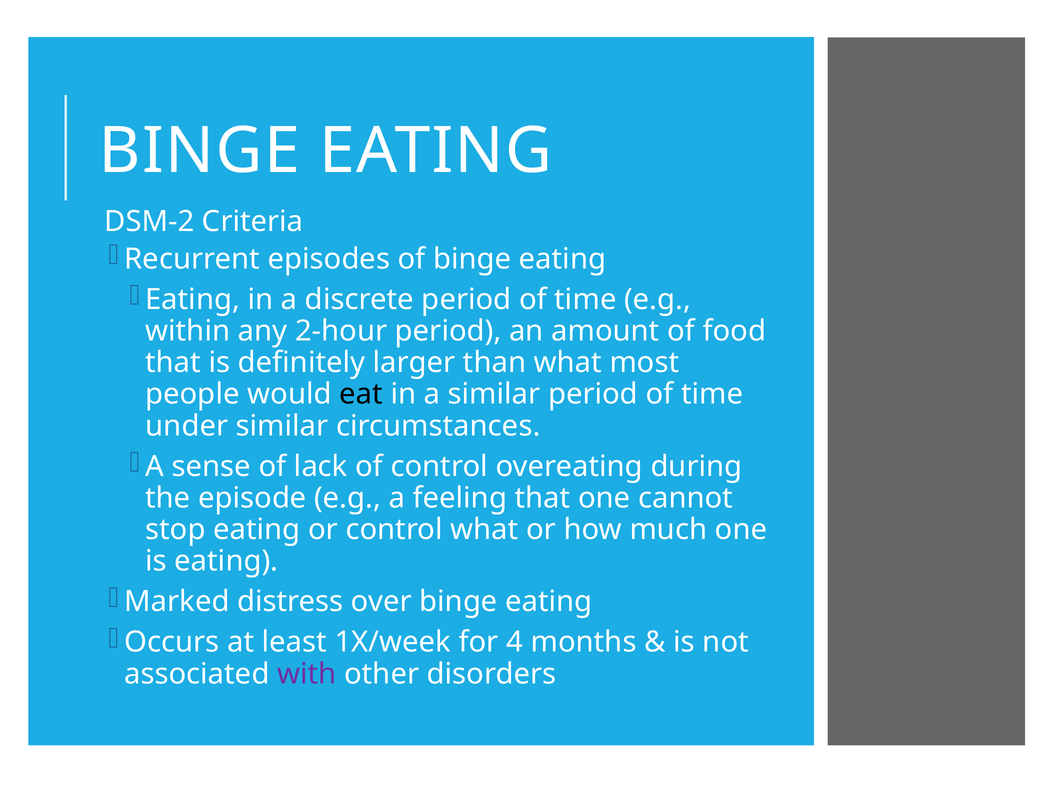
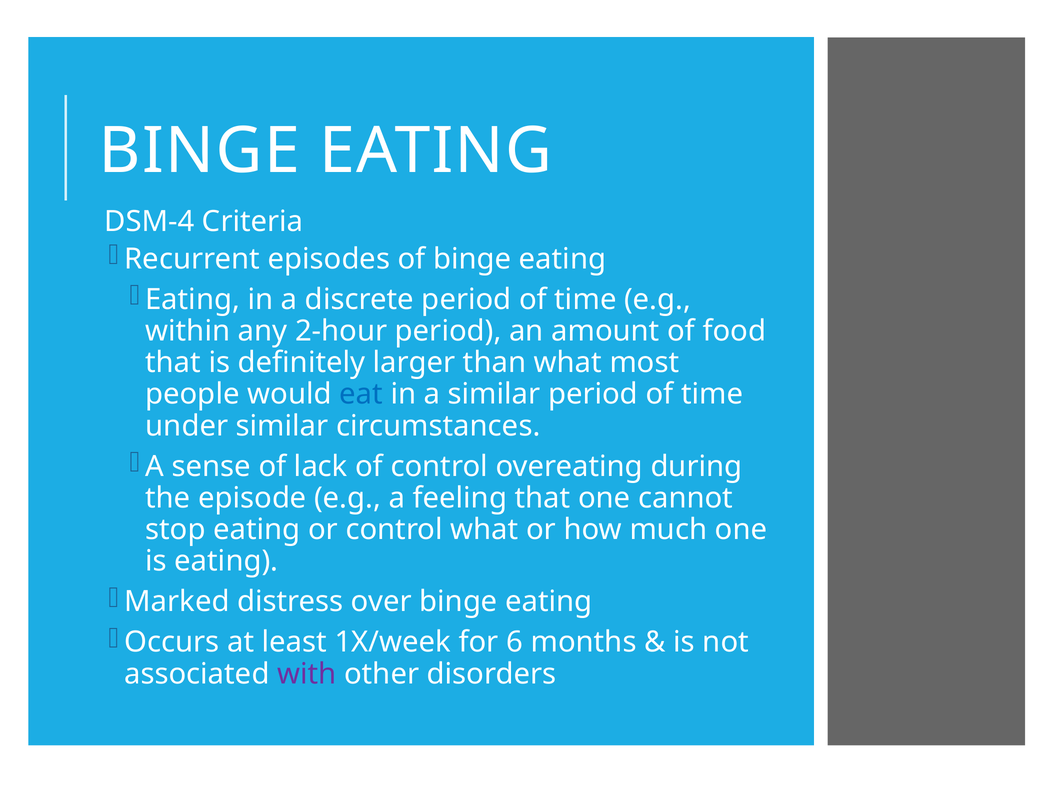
DSM-2: DSM-2 -> DSM-4 (149, 221)
eat colour: black -> blue (361, 394)
4: 4 -> 6 (515, 642)
